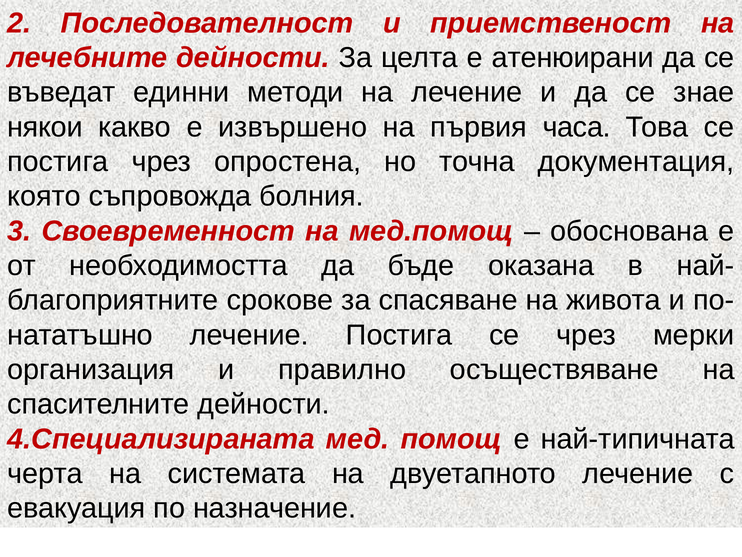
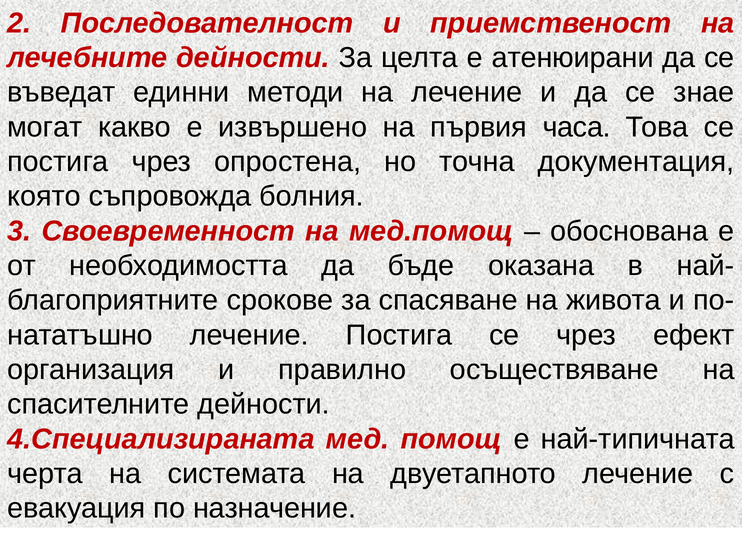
някои: някои -> могат (45, 127)
мерки: мерки -> ефект (694, 335)
